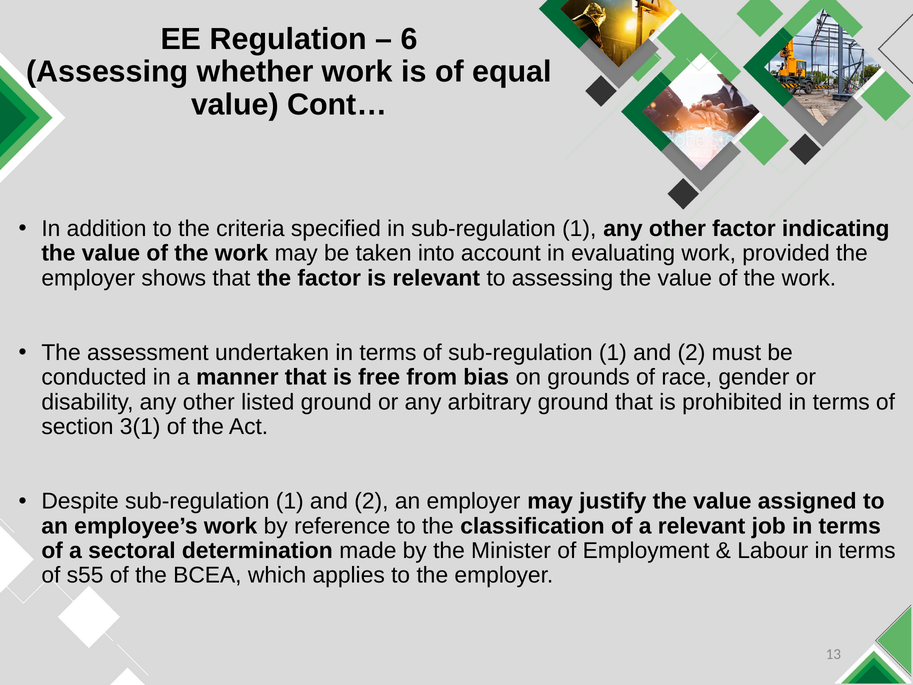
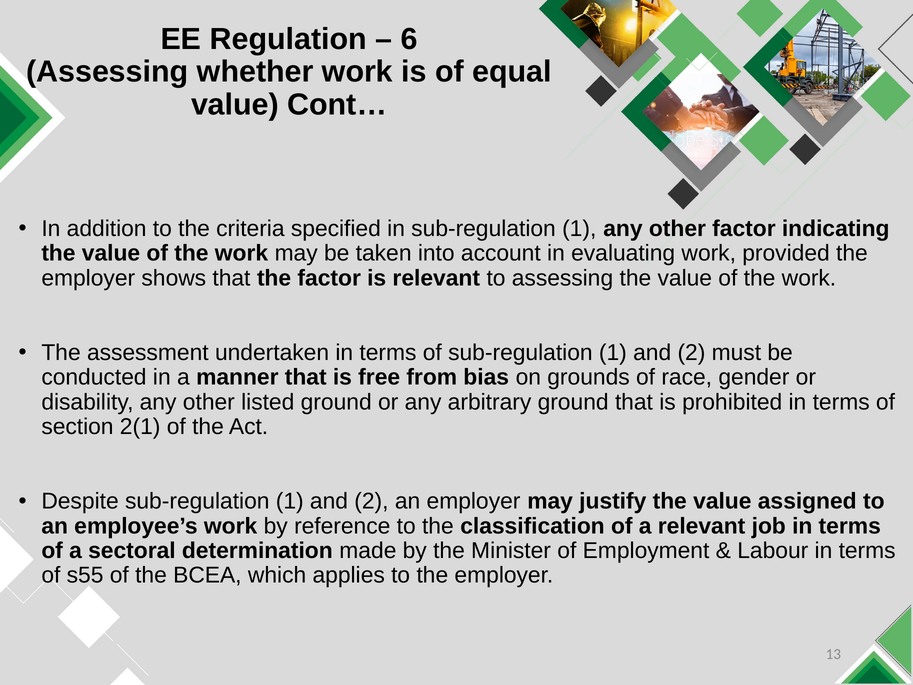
3(1: 3(1 -> 2(1 (140, 427)
